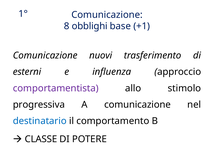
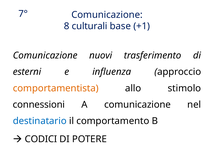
1°: 1° -> 7° (23, 14)
obblighi: obblighi -> culturali (90, 26)
comportamentista colour: purple -> orange (56, 89)
progressiva: progressiva -> connessioni (39, 105)
CLASSE: CLASSE -> CODICI (41, 140)
